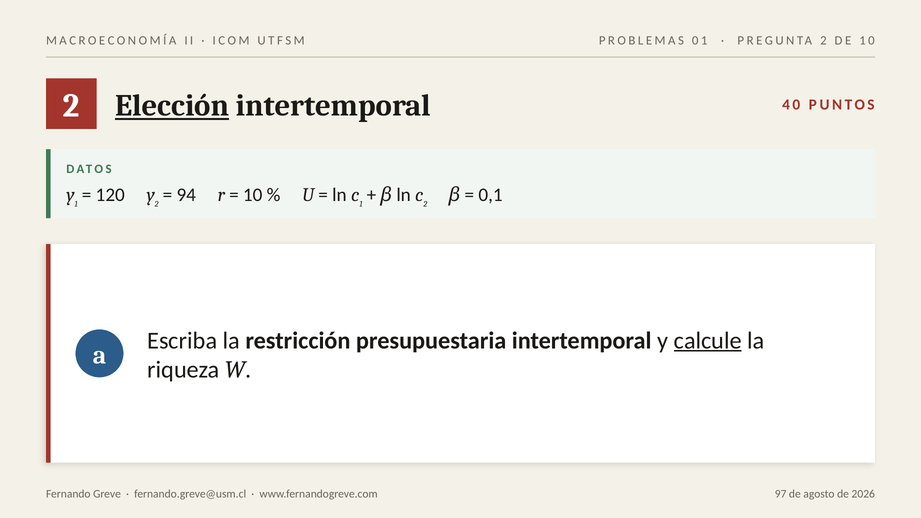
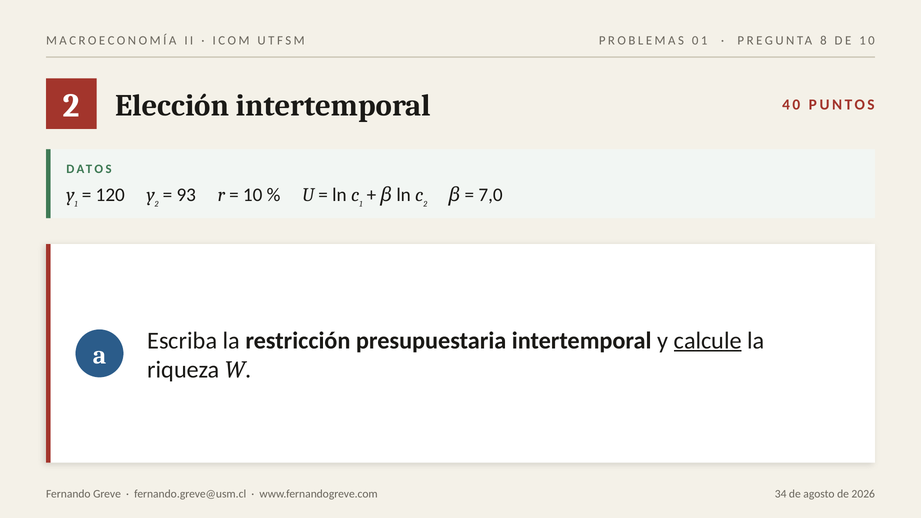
PREGUNTA 2: 2 -> 8 (823, 40)
Elección underline: present -> none (172, 106)
94: 94 -> 93 (186, 195)
0,1: 0,1 -> 7,0 (491, 195)
97: 97 -> 34 (781, 494)
